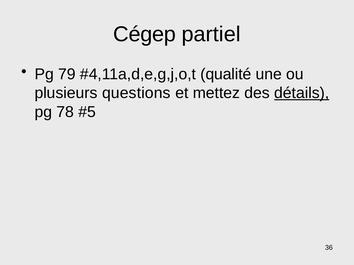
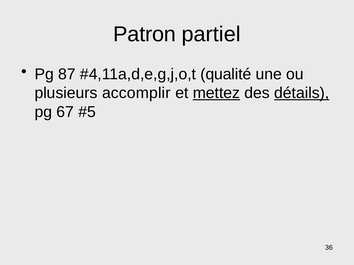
Cégep: Cégep -> Patron (145, 34)
79: 79 -> 87 (67, 74)
questions: questions -> accomplir (136, 93)
mettez underline: none -> present (216, 93)
78: 78 -> 67 (65, 112)
